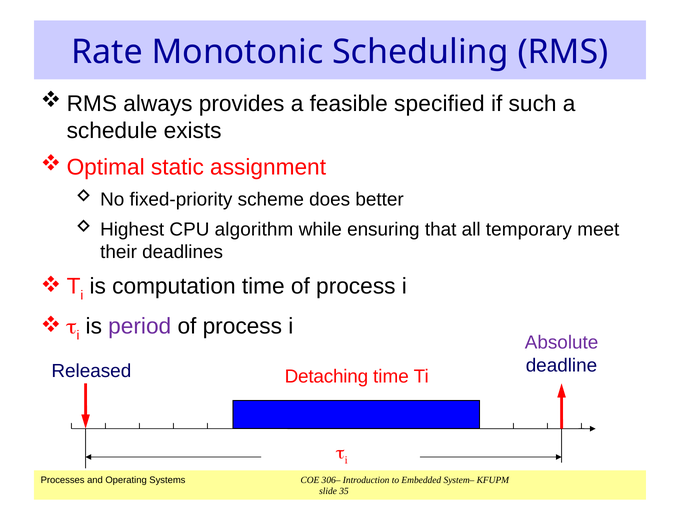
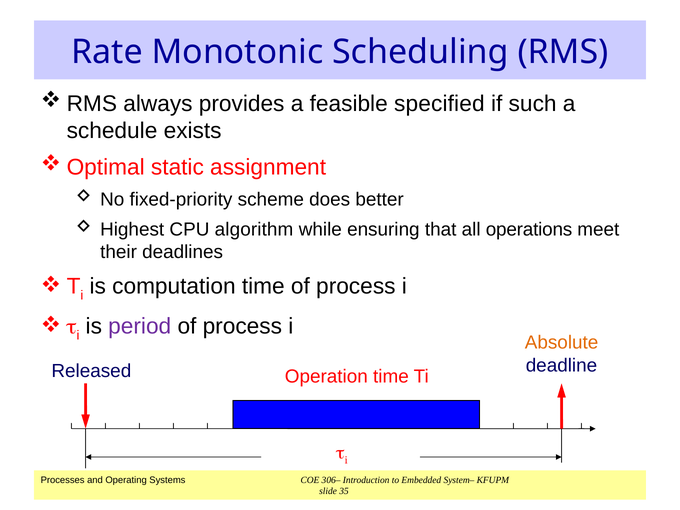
temporary: temporary -> operations (529, 230)
Absolute colour: purple -> orange (562, 343)
Detaching: Detaching -> Operation (326, 377)
